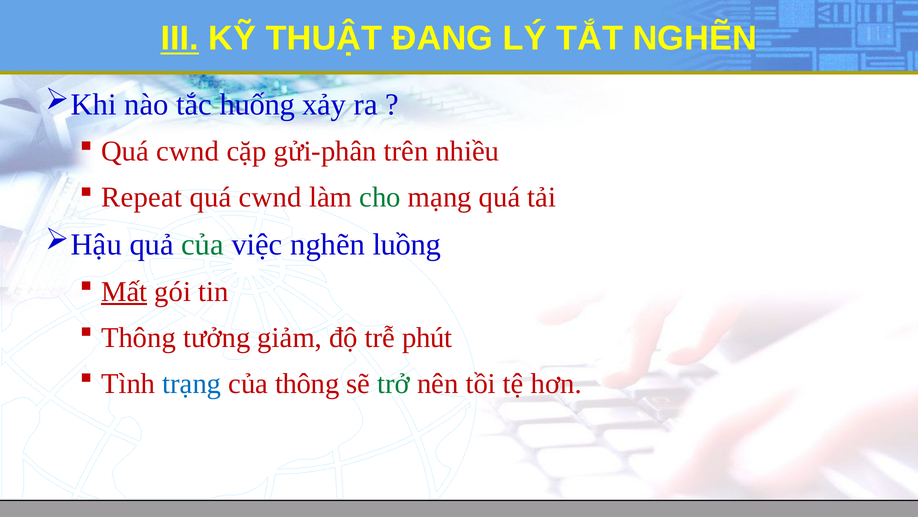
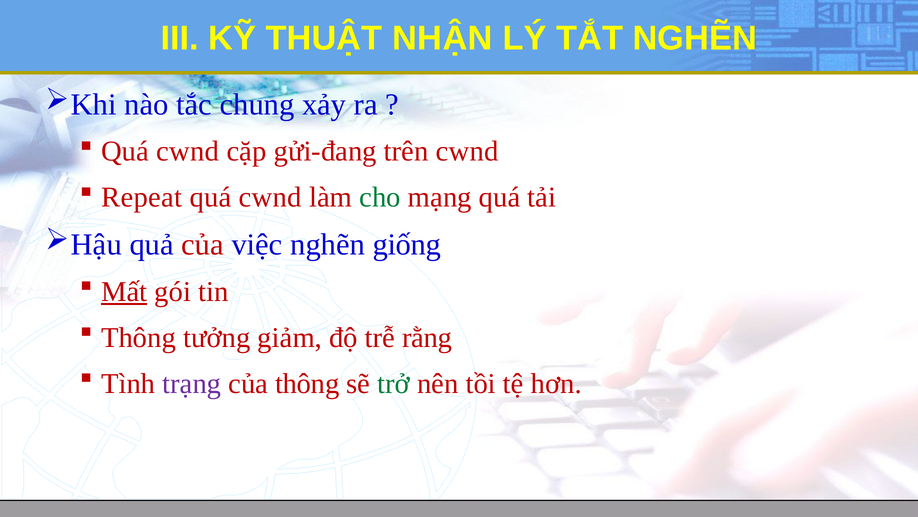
III underline: present -> none (180, 38)
ĐANG: ĐANG -> NHẬN (442, 38)
huống: huống -> chung (257, 104)
gửi-phân: gửi-phân -> gửi-đang (325, 151)
trên nhiều: nhiều -> cwnd (467, 151)
của colour: green -> red (203, 244)
luồng: luồng -> giống (407, 244)
phút: phút -> rằng (427, 337)
trạng colour: blue -> purple (192, 383)
